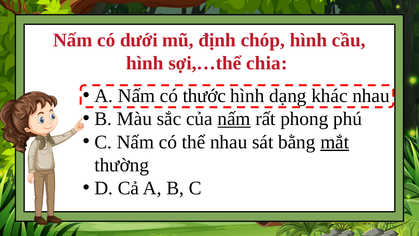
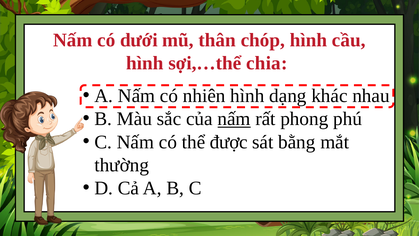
định: định -> thân (217, 40)
thước: thước -> nhiên (204, 96)
thể nhau: nhau -> được (229, 142)
mắt underline: present -> none (335, 142)
